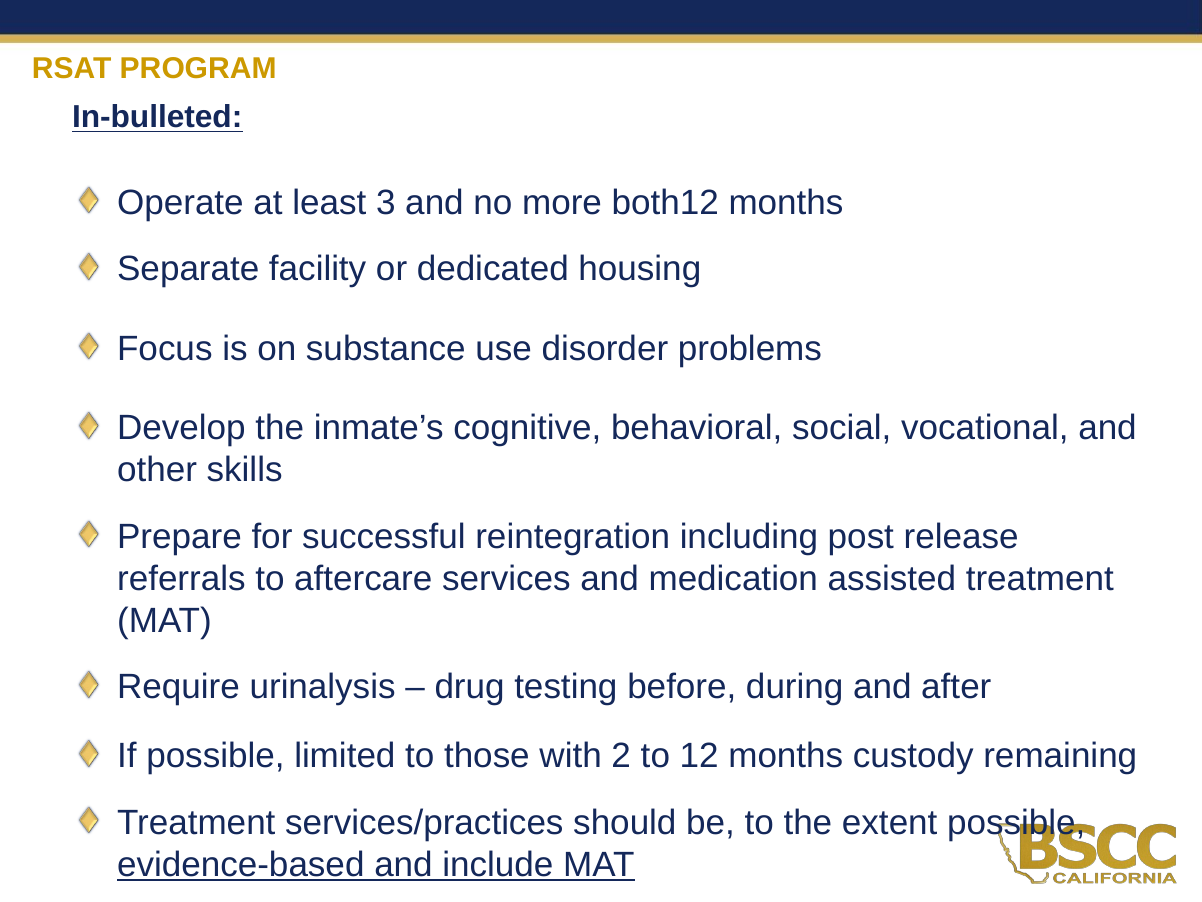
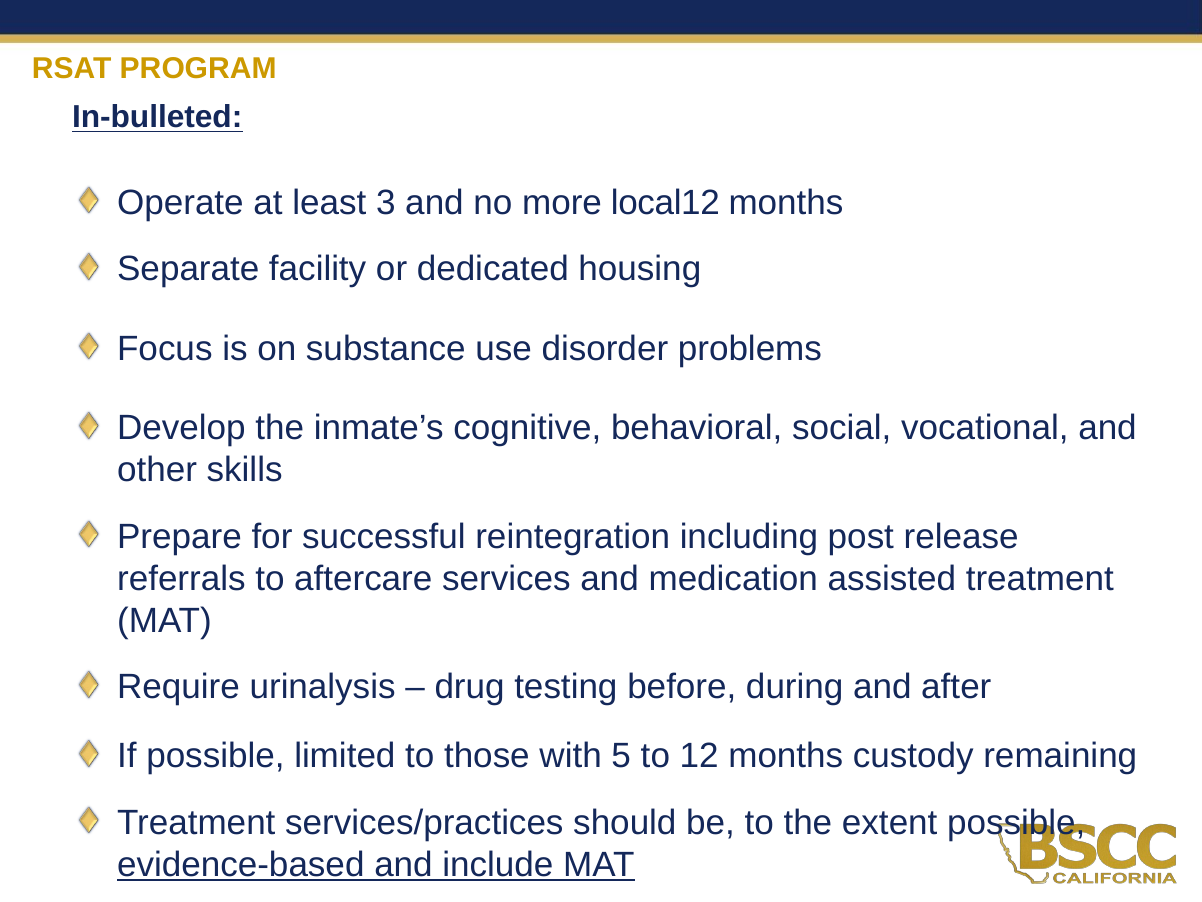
both12: both12 -> local12 (665, 202)
2: 2 -> 5 (621, 756)
